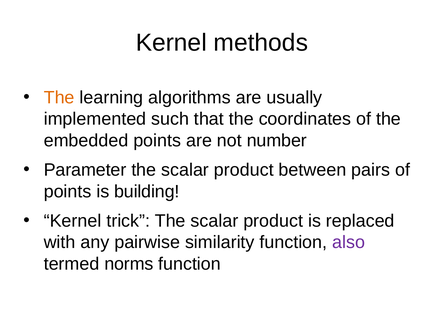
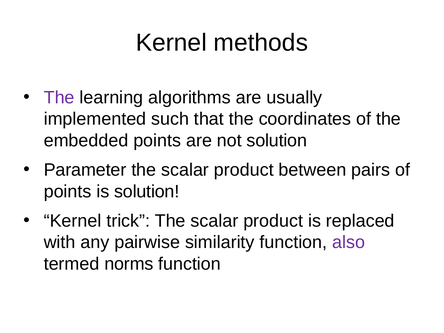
The colour: orange -> purple (59, 98)
not number: number -> solution (277, 141)
is building: building -> solution (147, 191)
